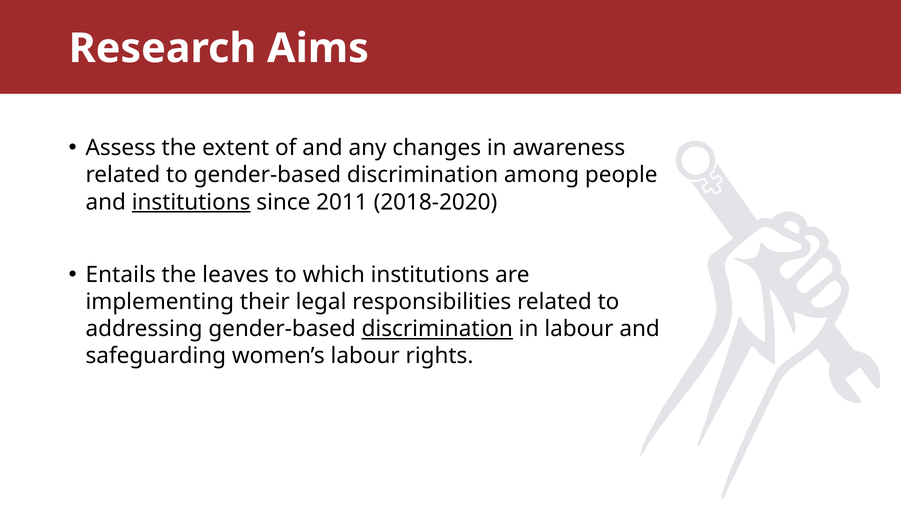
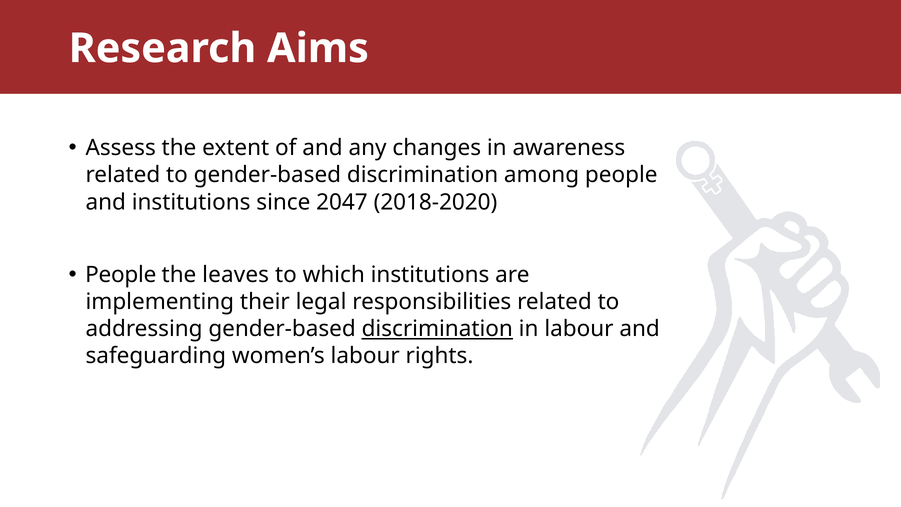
institutions underline: present -> none (191, 202)
2011: 2011 -> 2047 (342, 202)
Entails: Entails -> People (121, 275)
